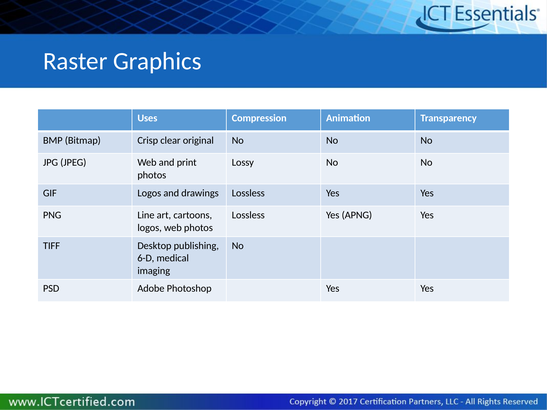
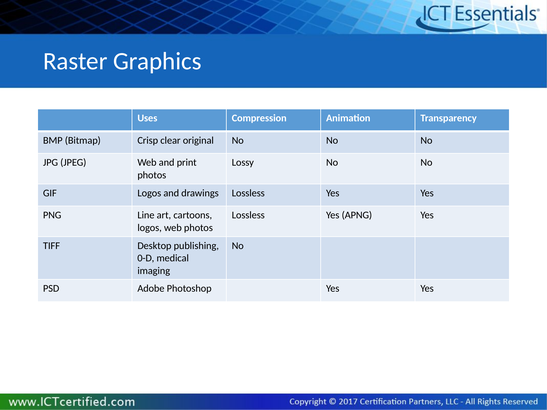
6-D: 6-D -> 0-D (146, 258)
